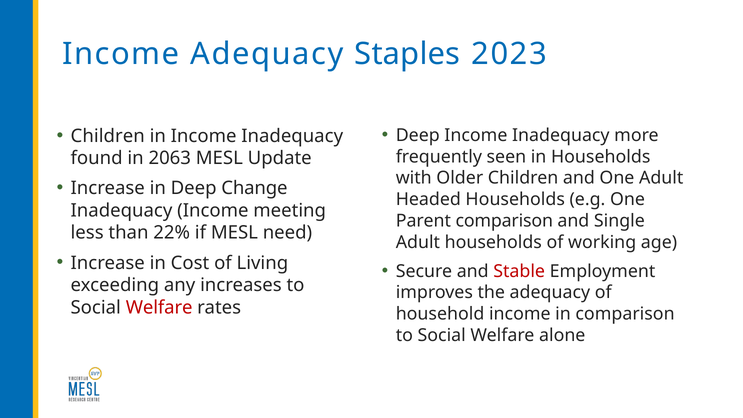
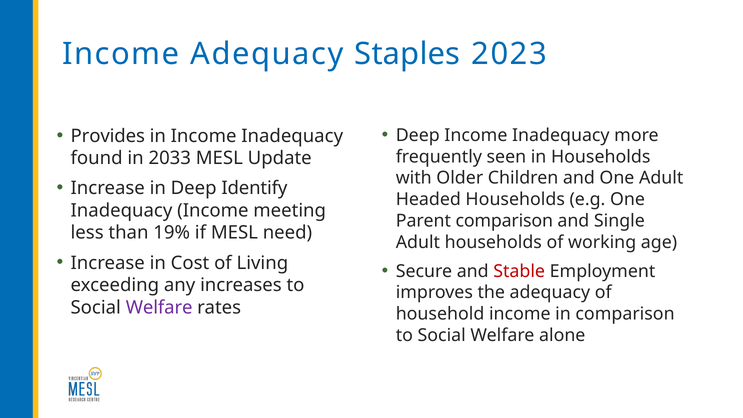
Children: Children -> Provides (108, 136)
2063: 2063 -> 2033 (170, 158)
Change: Change -> Identify (254, 188)
22%: 22% -> 19% (172, 233)
Welfare colour: red -> purple (159, 307)
